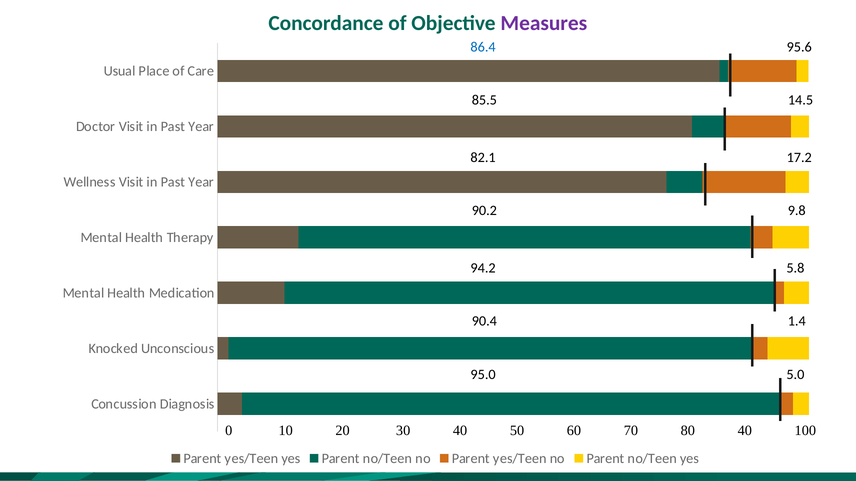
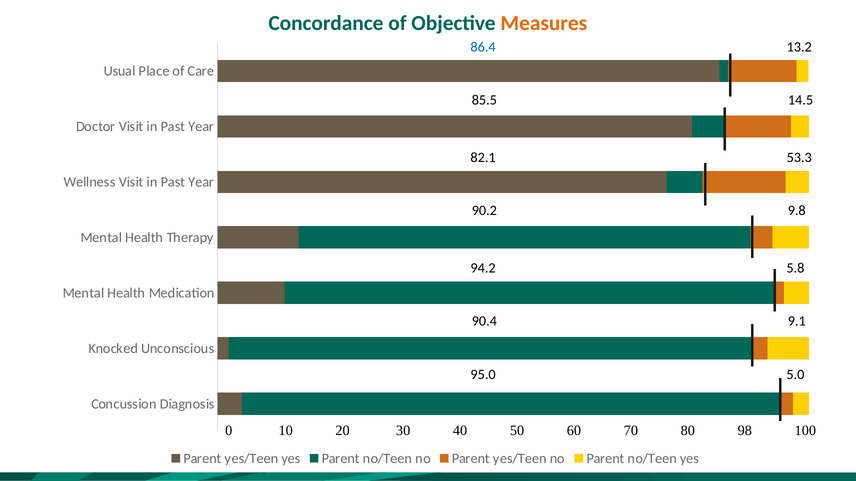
Measures colour: purple -> orange (544, 23)
95.6: 95.6 -> 13.2 (799, 47)
17.2: 17.2 -> 53.3 (799, 158)
1.4: 1.4 -> 9.1 (797, 321)
80 40: 40 -> 98 (745, 431)
